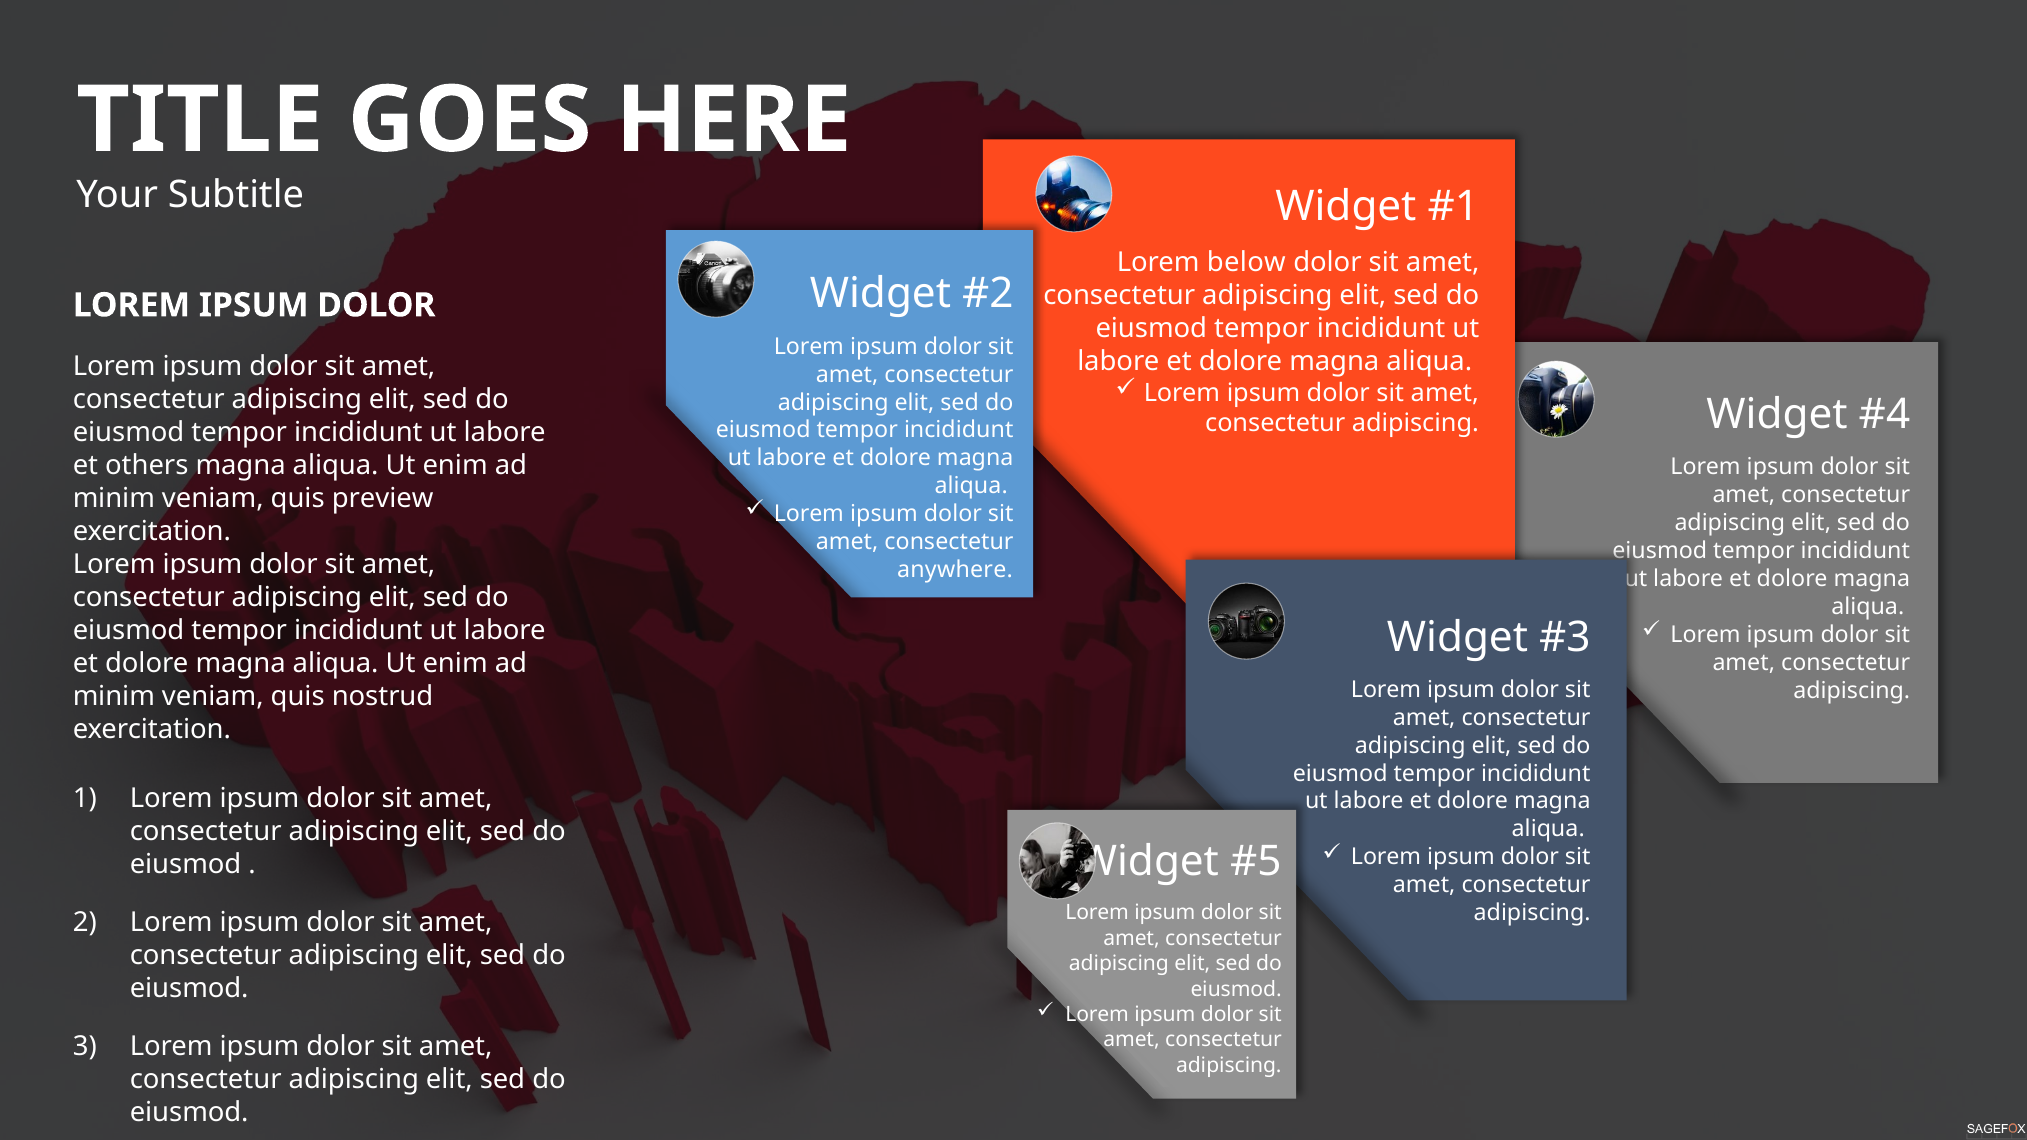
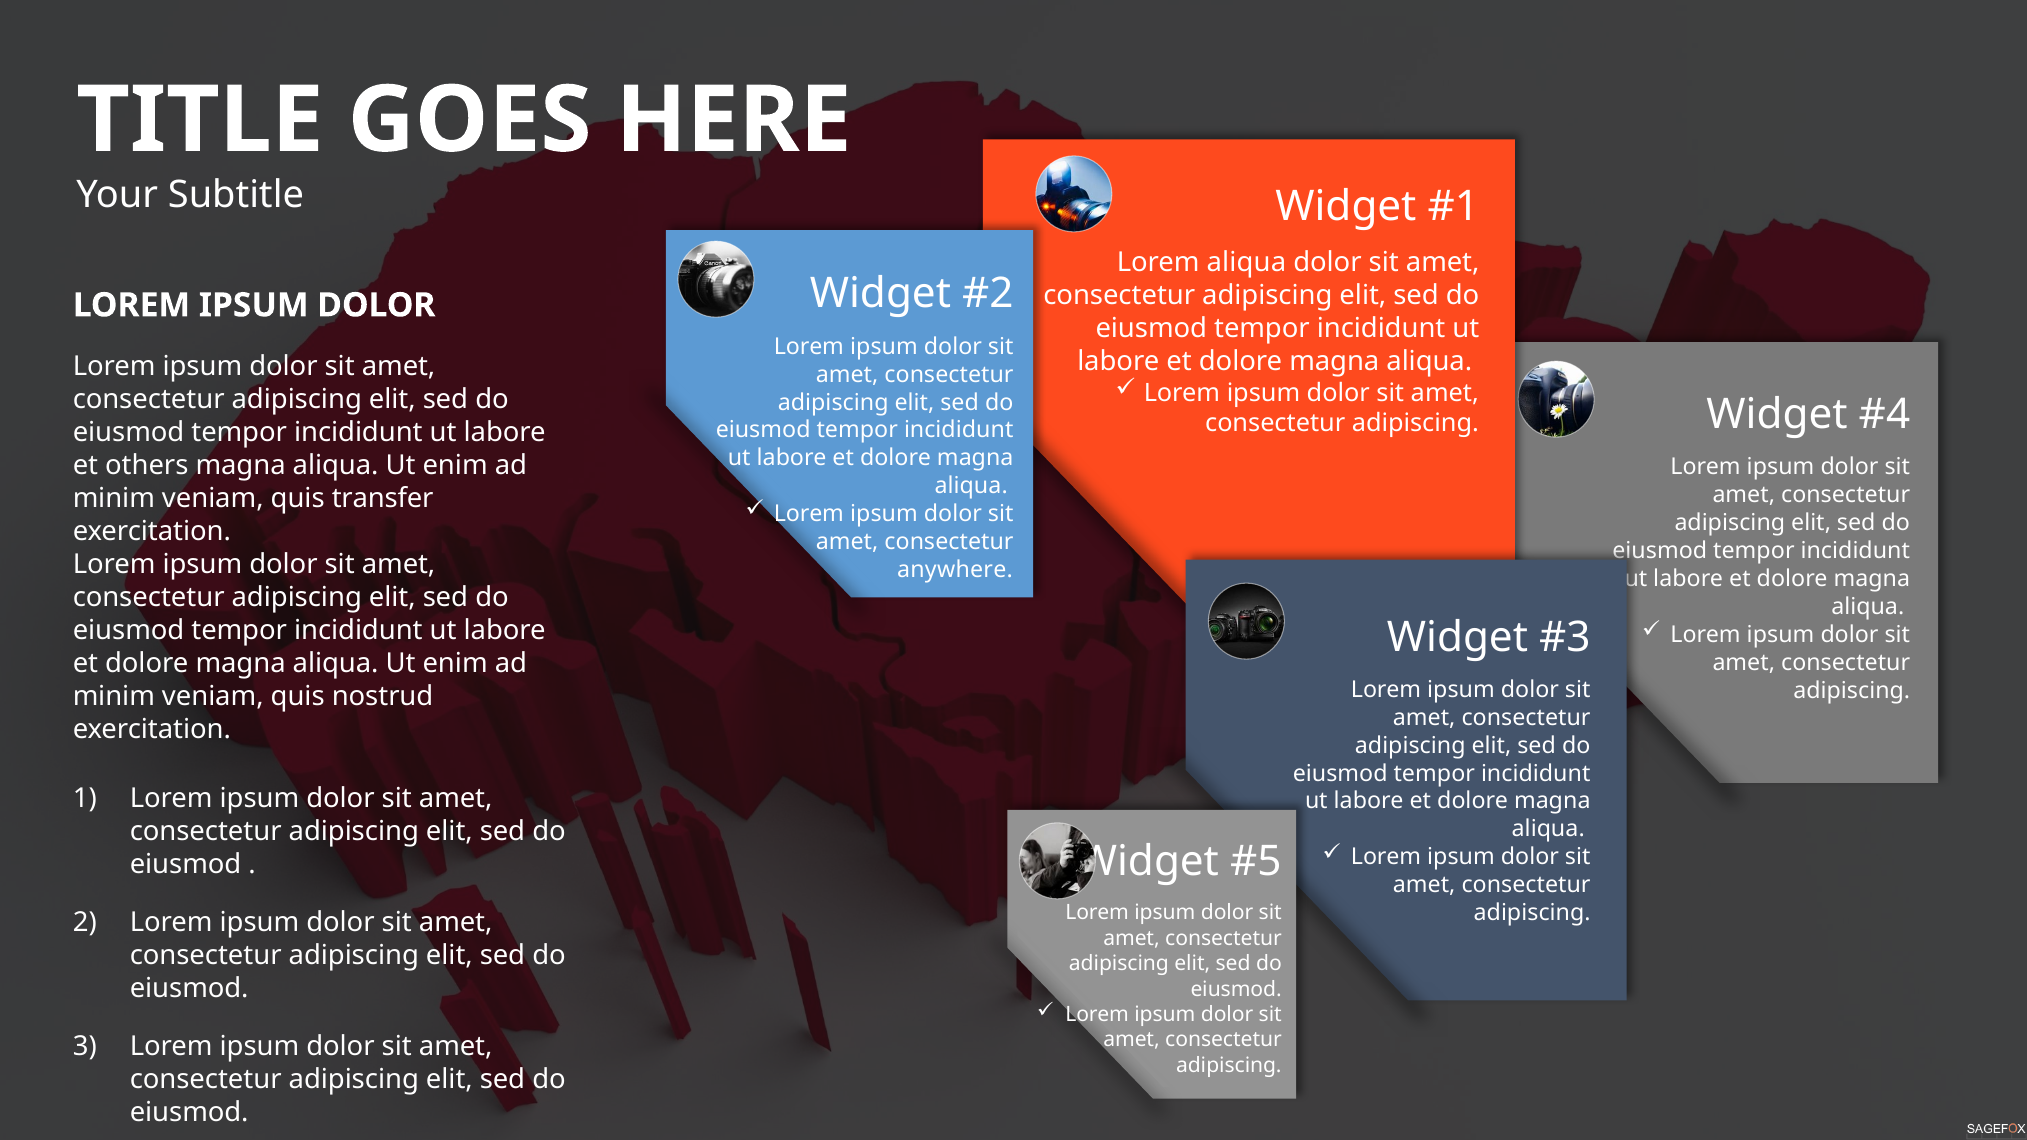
Lorem below: below -> aliqua (1246, 262)
preview: preview -> transfer (383, 499)
